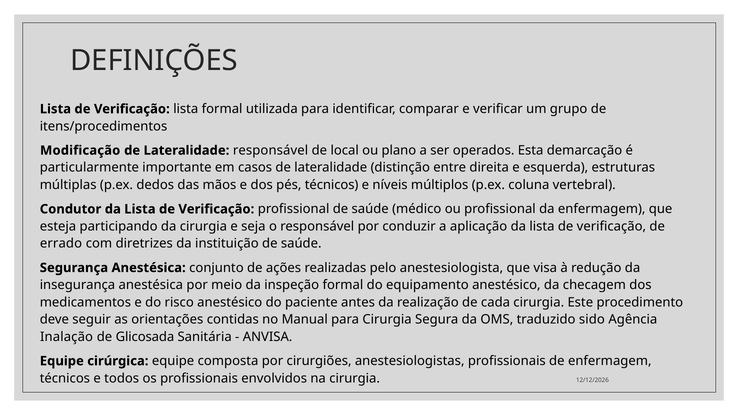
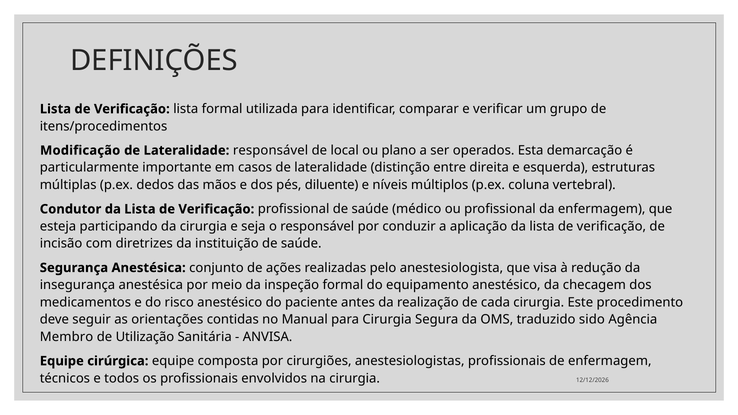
pés técnicos: técnicos -> diluente (332, 185)
errado: errado -> incisão (61, 244)
Inalação: Inalação -> Membro (67, 337)
Glicosada: Glicosada -> Utilização (145, 337)
